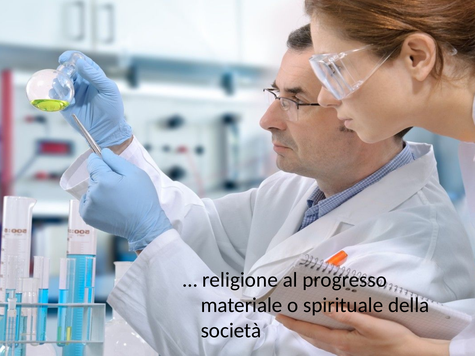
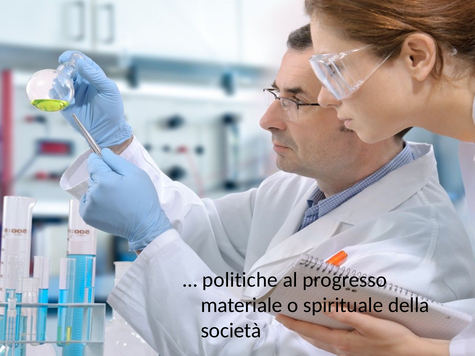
religione: religione -> politiche (240, 280)
